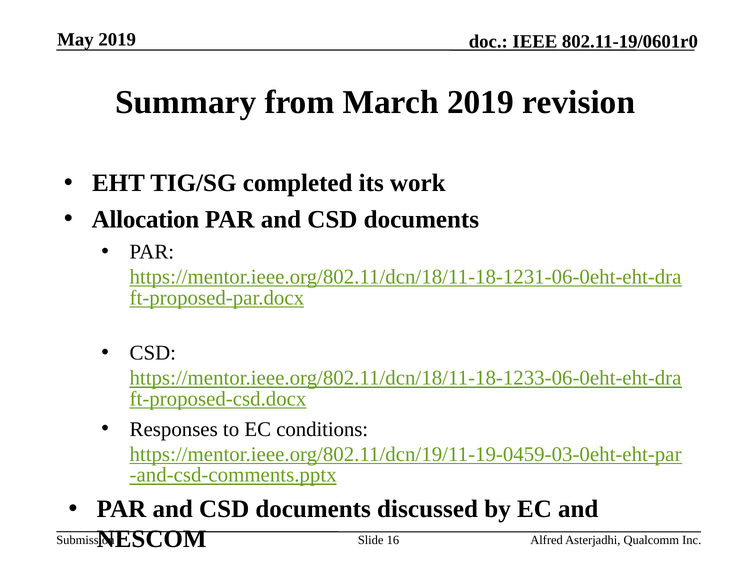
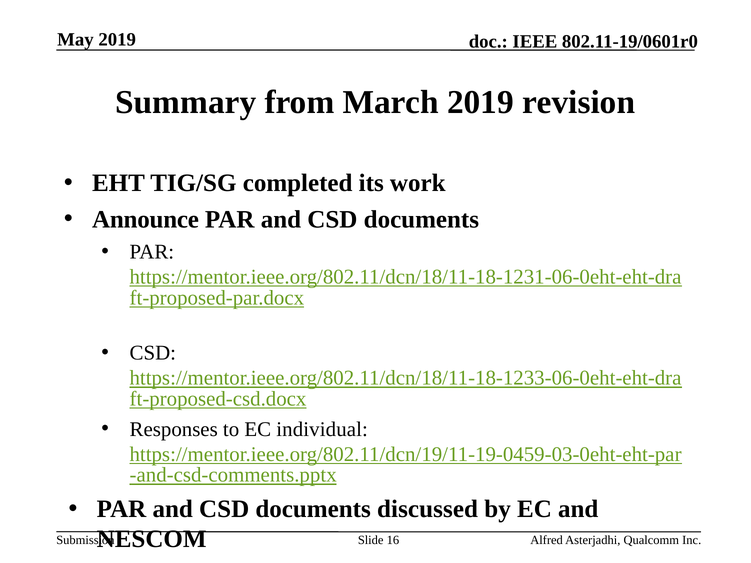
Allocation: Allocation -> Announce (145, 220)
conditions: conditions -> individual (322, 429)
